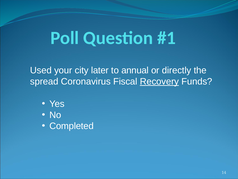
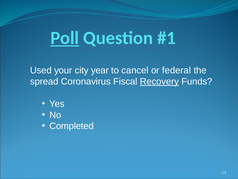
Poll underline: none -> present (65, 38)
later: later -> year (100, 70)
annual: annual -> cancel (135, 70)
directly: directly -> federal (177, 70)
